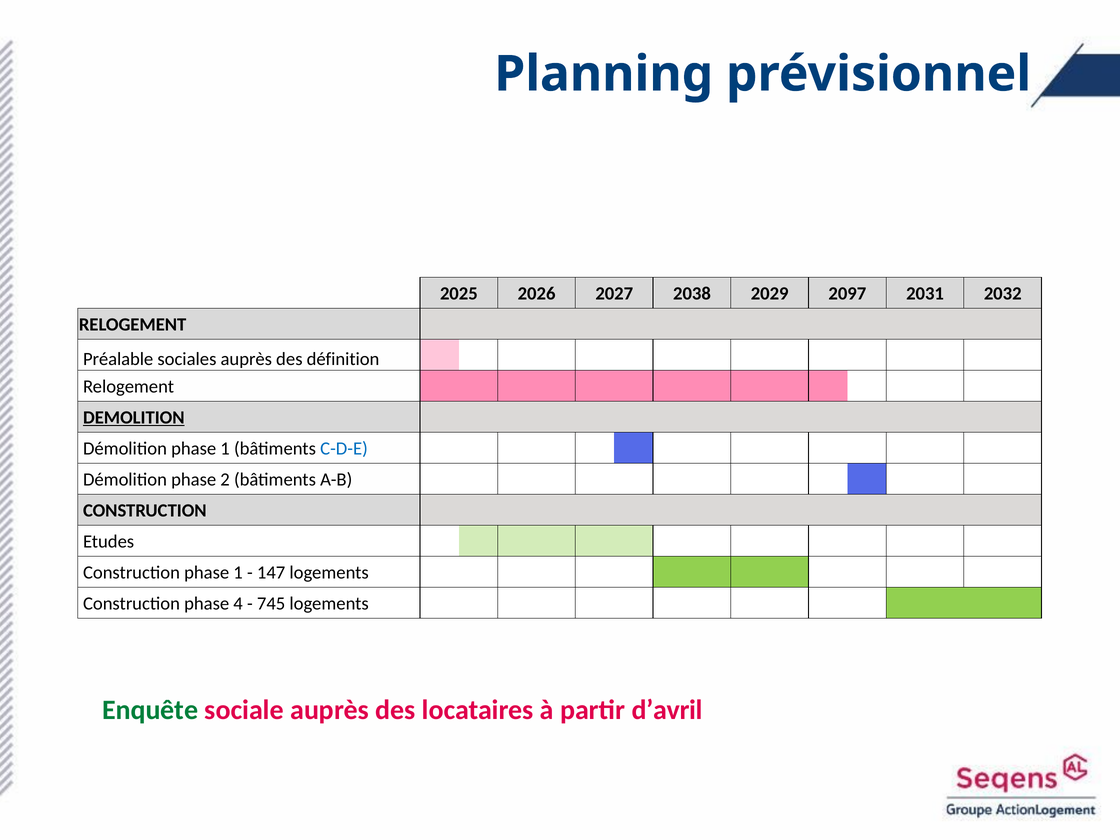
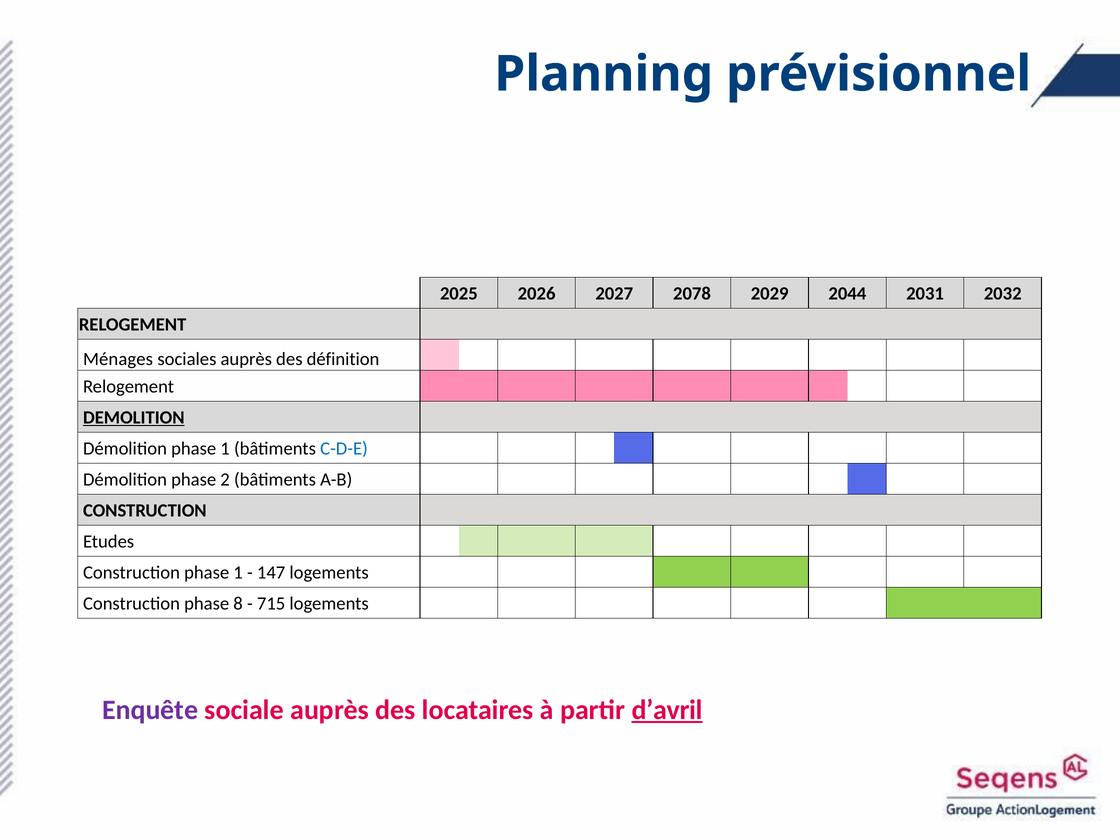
2038: 2038 -> 2078 (692, 293)
2097: 2097 -> 2044 (847, 293)
Préalable: Préalable -> Ménages (118, 359)
4: 4 -> 8 (238, 603)
745: 745 -> 715 (271, 603)
Enquête colour: green -> purple (150, 710)
d’avril underline: none -> present (667, 710)
